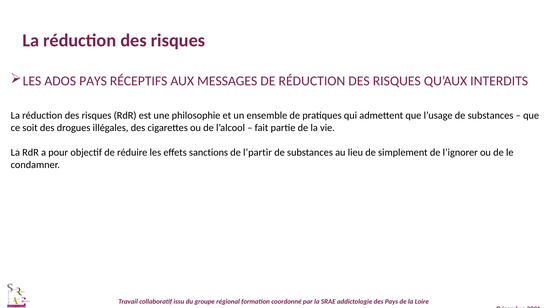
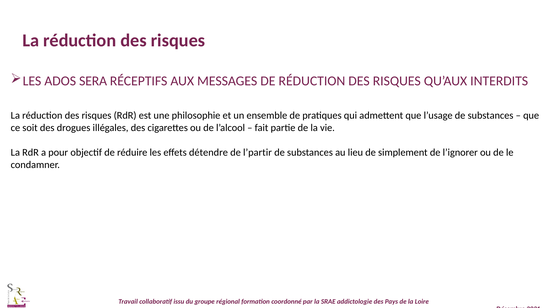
ADOS PAYS: PAYS -> SERA (93, 81)
sanctions: sanctions -> détendre (208, 153)
